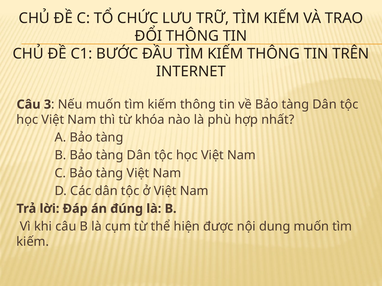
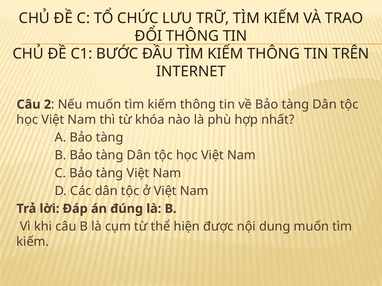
3: 3 -> 2 (48, 105)
